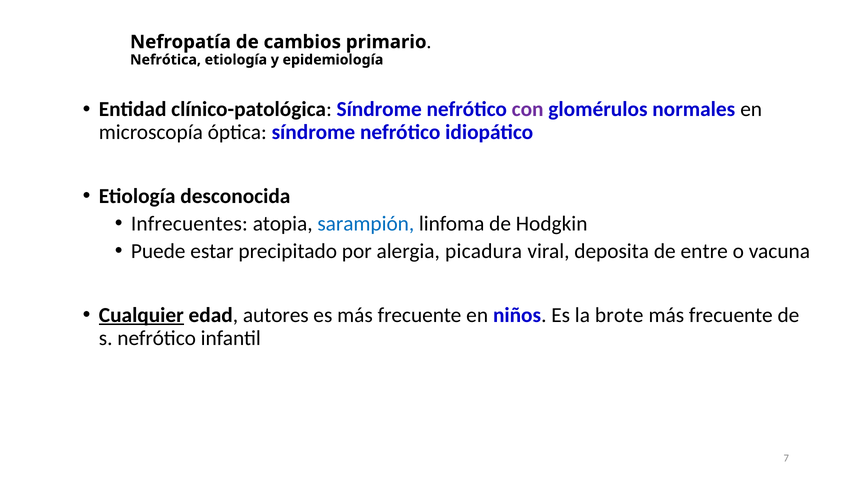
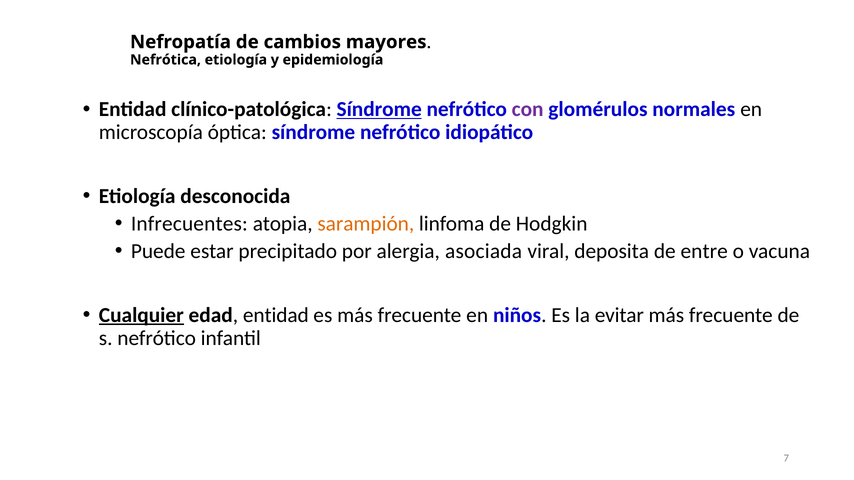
primario: primario -> mayores (386, 42)
Síndrome underline: none -> present (379, 109)
sarampión colour: blue -> orange (366, 224)
picadura: picadura -> asociada (484, 251)
edad autores: autores -> entidad (276, 315)
brote: brote -> evitar (619, 315)
